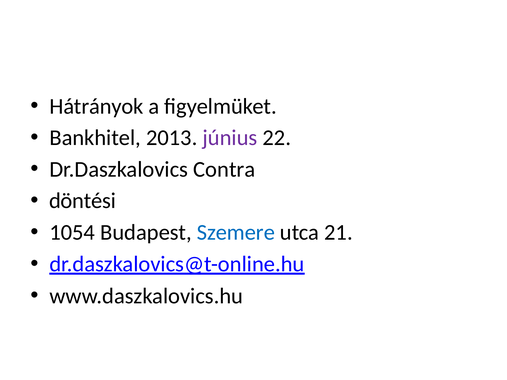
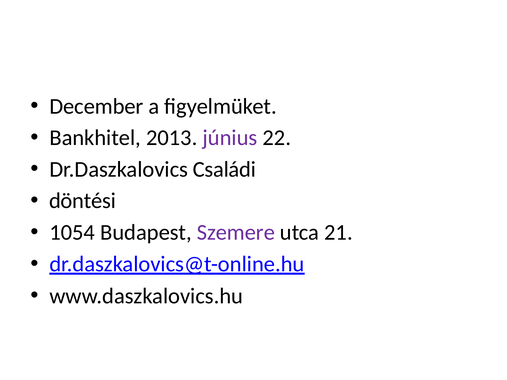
Hátrányok: Hátrányok -> December (96, 106)
Contra: Contra -> Családi (224, 169)
Szemere colour: blue -> purple (236, 233)
